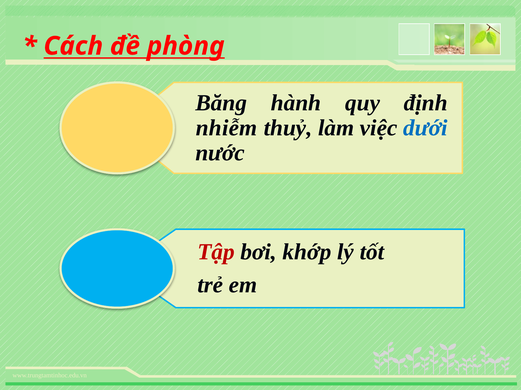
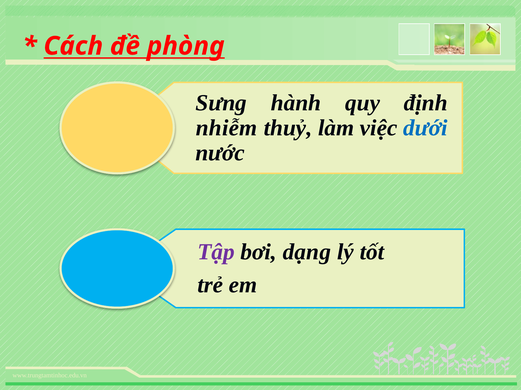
Băng: Băng -> Sưng (221, 103)
Tập colour: red -> purple (216, 252)
khớp: khớp -> dạng (307, 252)
